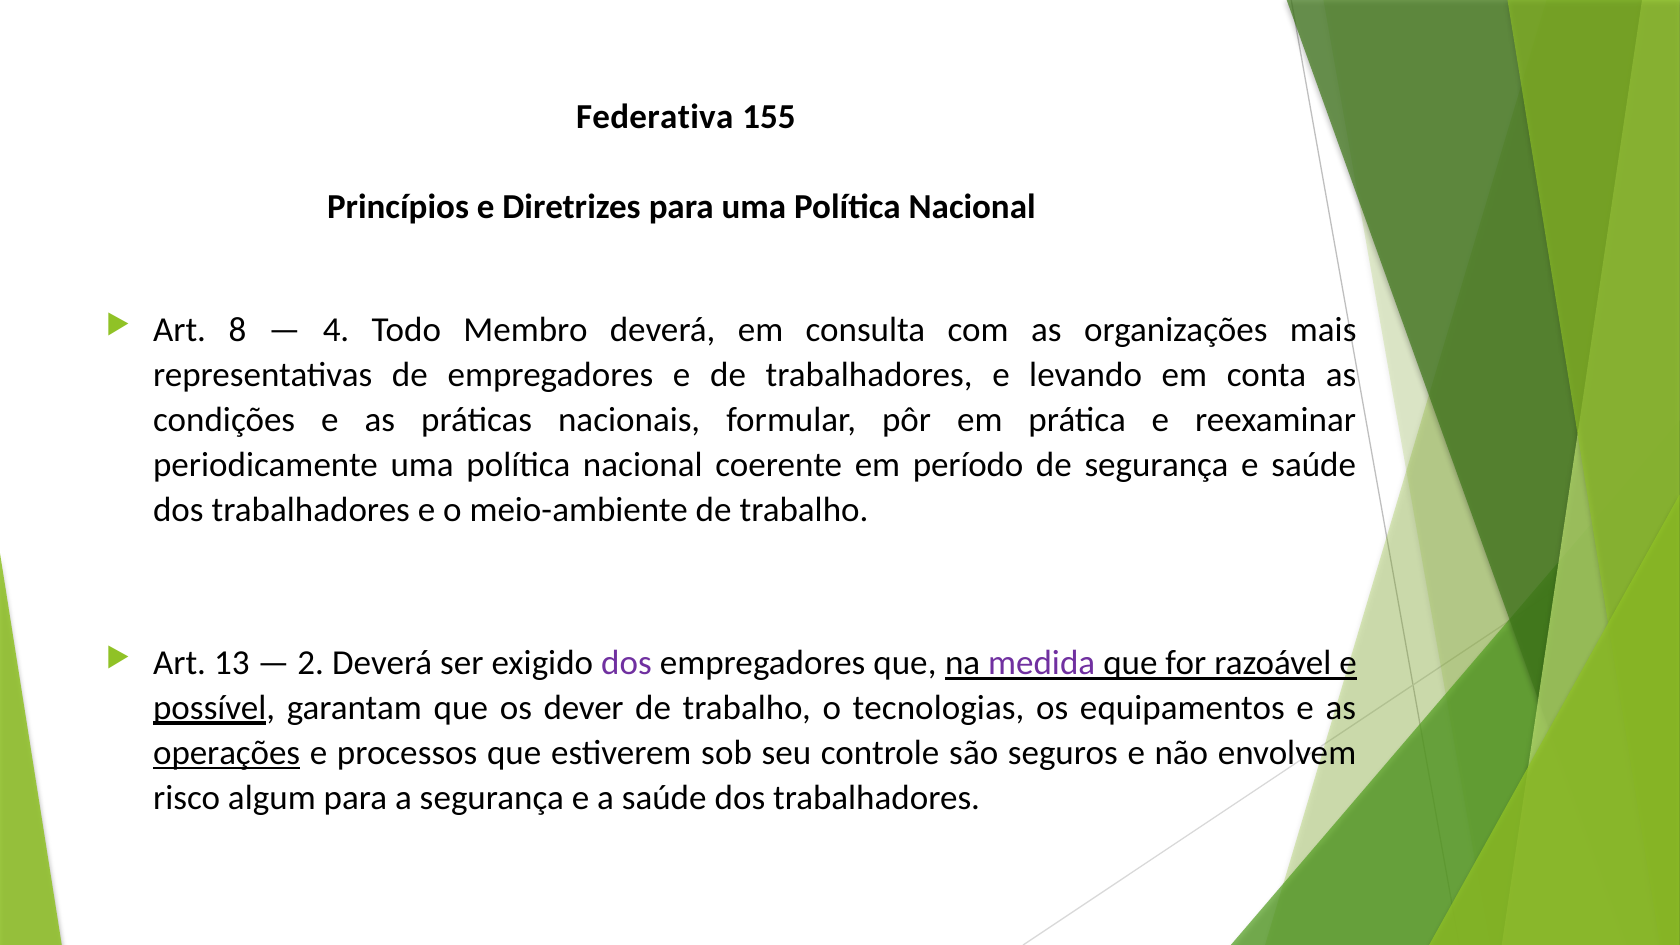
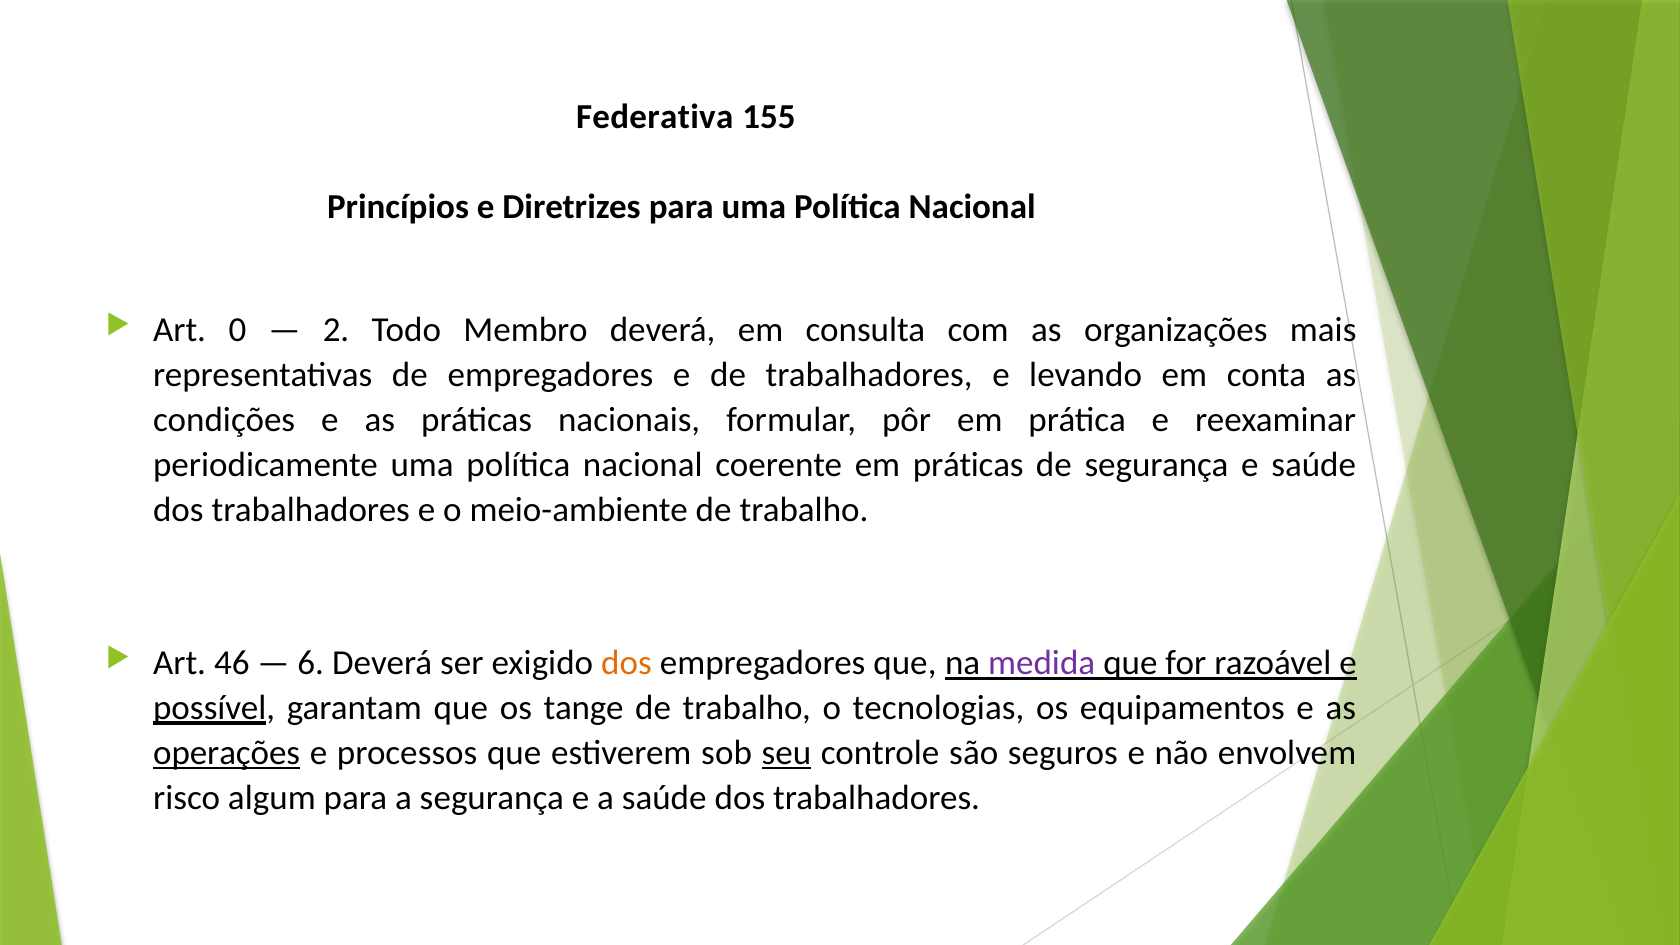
8: 8 -> 0 (237, 330)
4: 4 -> 2 (336, 330)
em período: período -> práticas (968, 465)
13: 13 -> 46 (232, 663)
2: 2 -> 6 (311, 663)
dos colour: purple -> orange (626, 663)
dever: dever -> tange (584, 708)
seu underline: none -> present (786, 753)
